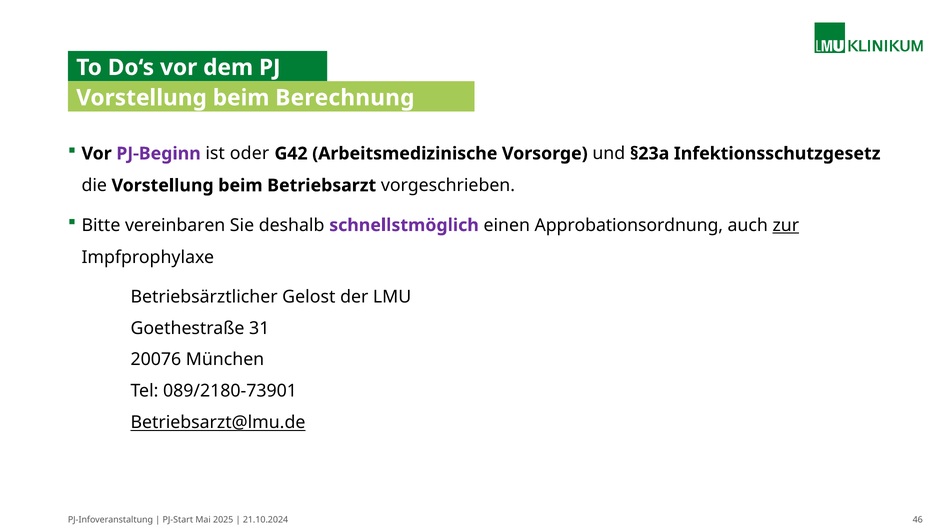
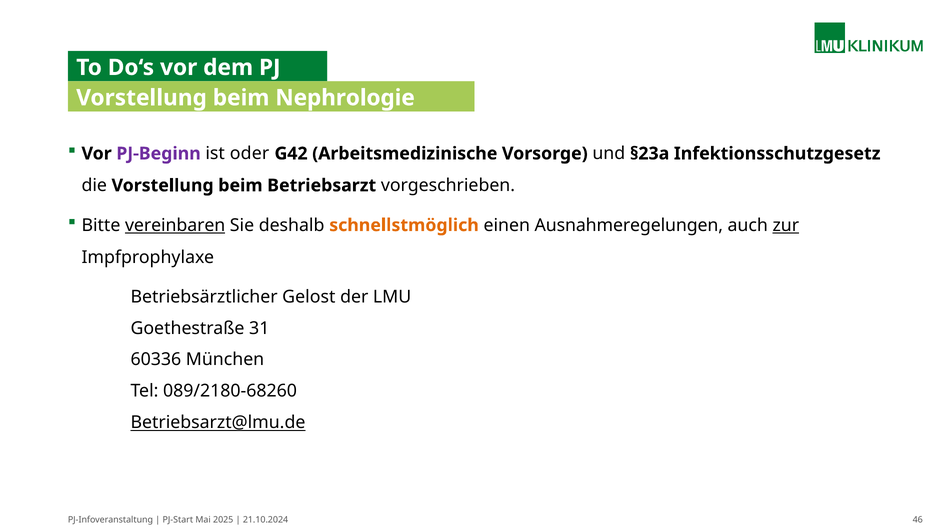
Berechnung: Berechnung -> Nephrologie (345, 98)
vereinbaren underline: none -> present (175, 225)
schnellstmöglich colour: purple -> orange (404, 225)
Approbationsordnung: Approbationsordnung -> Ausnahmeregelungen (629, 225)
20076: 20076 -> 60336 (156, 360)
089/2180-73901: 089/2180-73901 -> 089/2180-68260 (230, 391)
